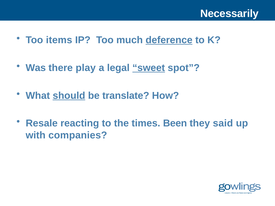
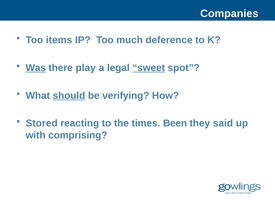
Necessarily: Necessarily -> Companies (229, 14)
deference underline: present -> none (169, 40)
Was underline: none -> present (36, 68)
translate: translate -> verifying (126, 96)
Resale: Resale -> Stored (42, 123)
companies: companies -> comprising (78, 135)
